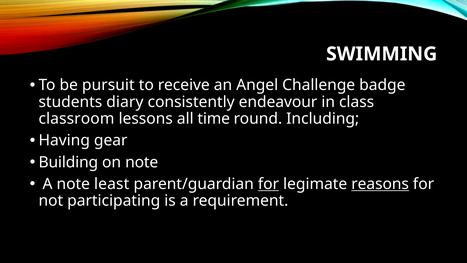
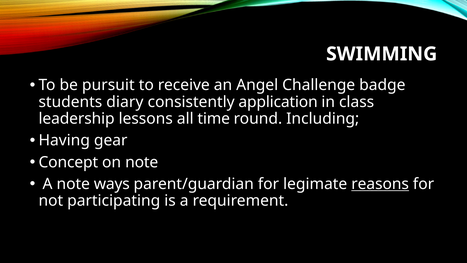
endeavour: endeavour -> application (278, 102)
classroom: classroom -> leadership (77, 119)
Building: Building -> Concept (68, 162)
least: least -> ways (112, 184)
for underline: present -> none (268, 184)
